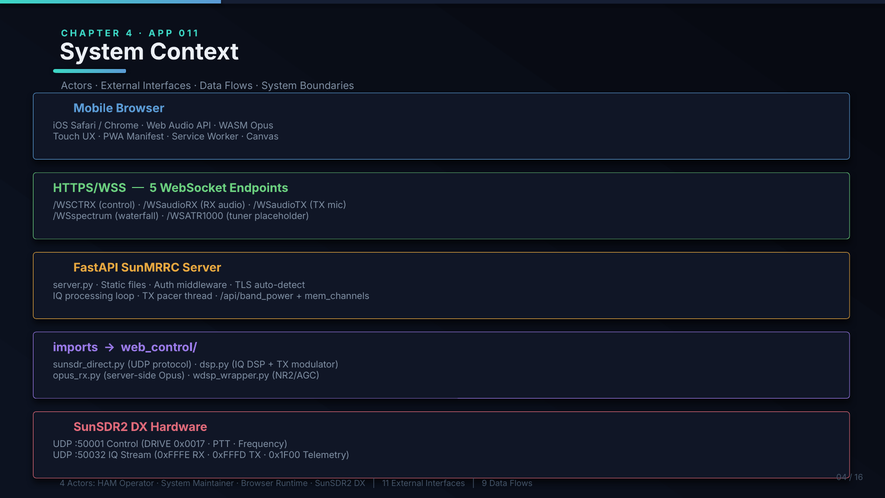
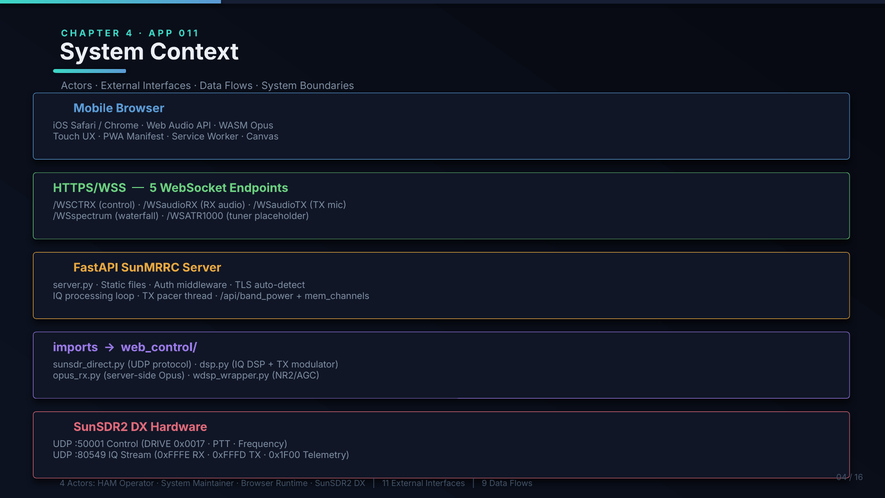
:50032: :50032 -> :80549 (90, 455)
